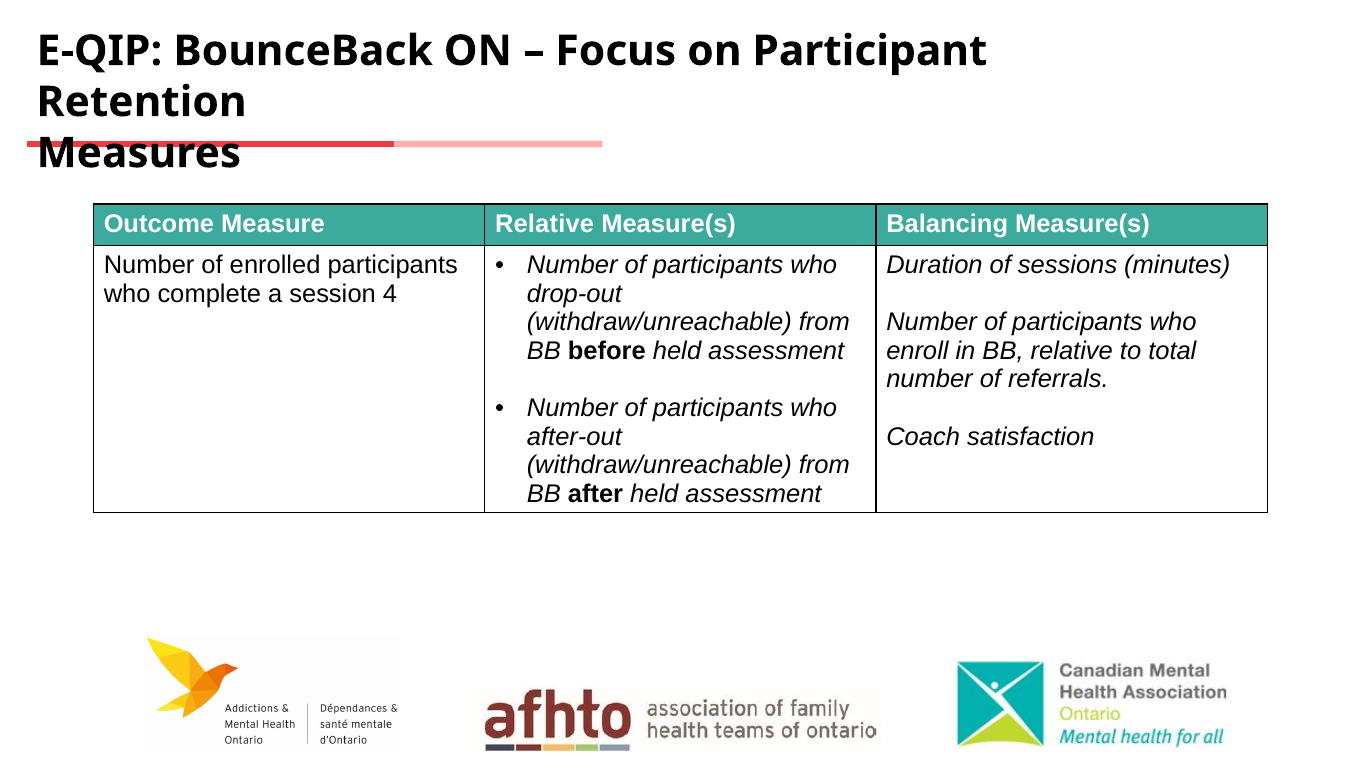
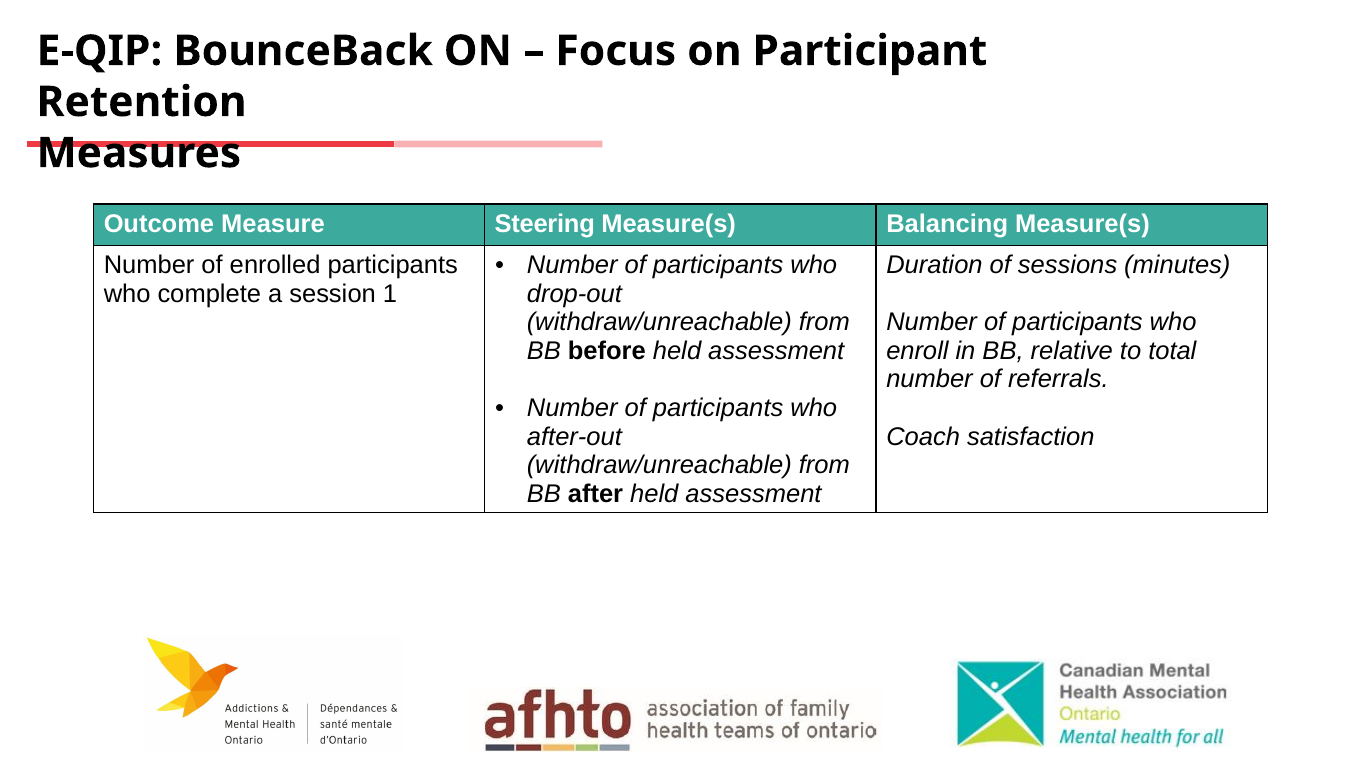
Measure Relative: Relative -> Steering (545, 224)
4: 4 -> 1 (390, 294)
